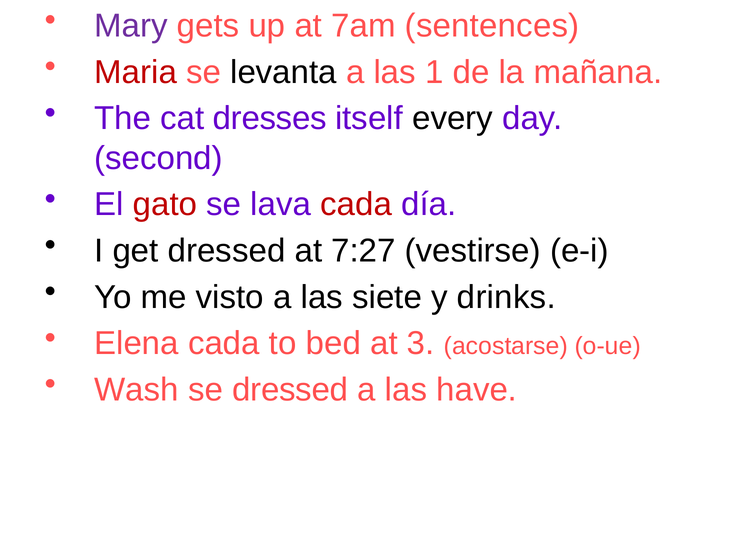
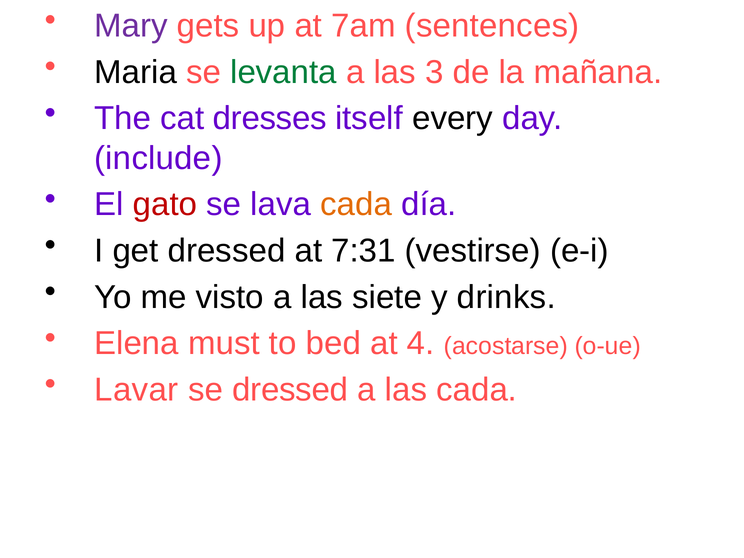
Maria colour: red -> black (136, 72)
levanta colour: black -> green (283, 72)
1: 1 -> 3 (434, 72)
second: second -> include (158, 158)
cada colour: red -> orange (356, 204)
7:27: 7:27 -> 7:31 (364, 251)
Elena cada: cada -> must (224, 343)
3: 3 -> 4 (421, 343)
Wash: Wash -> Lavar (136, 390)
las have: have -> cada (477, 390)
